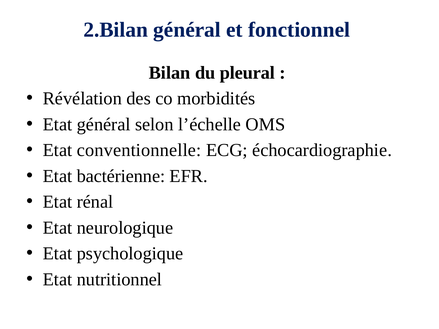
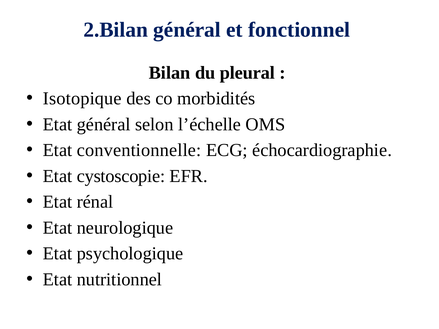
Révélation: Révélation -> Isotopique (82, 99)
bactérienne: bactérienne -> cystoscopie (121, 176)
